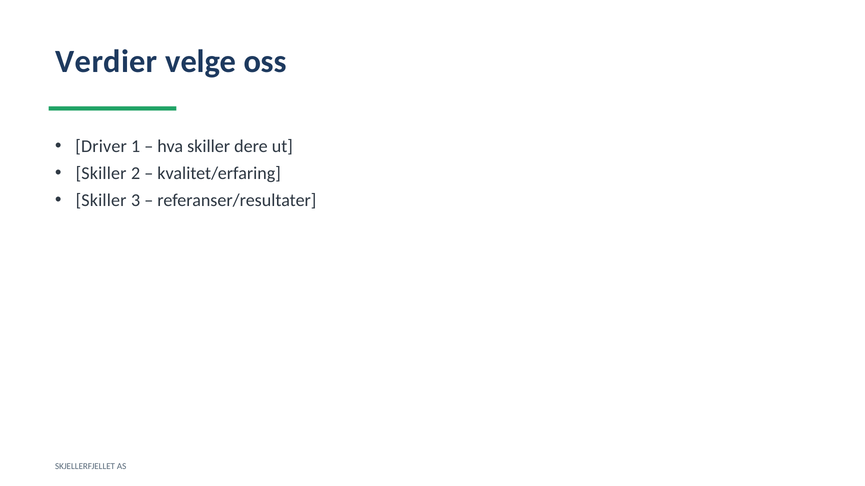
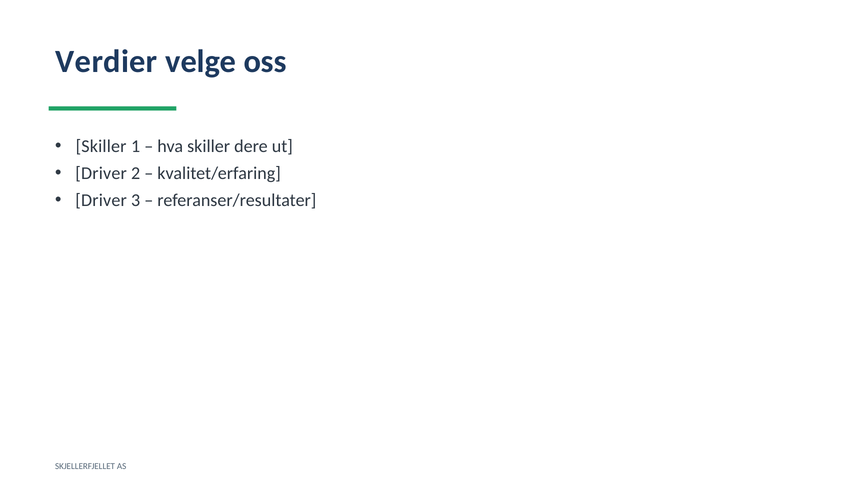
Driver: Driver -> Skiller (101, 147)
Skiller: Skiller -> Driver (101, 174)
Skiller: Skiller -> Driver (101, 201)
